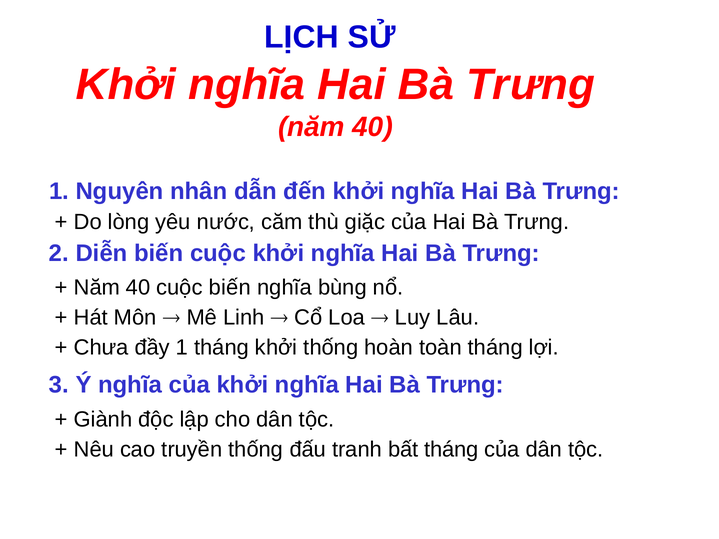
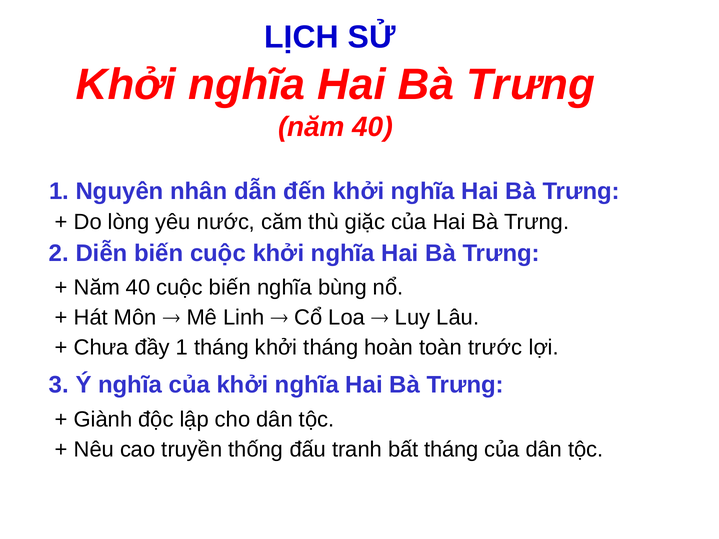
khởi thống: thống -> tháng (331, 348)
toàn tháng: tháng -> trước (495, 348)
